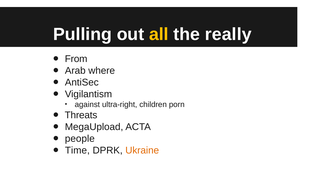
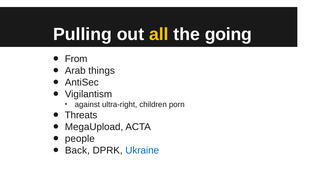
really: really -> going (228, 34)
where: where -> things (102, 71)
Time: Time -> Back (77, 150)
Ukraine colour: orange -> blue (142, 150)
